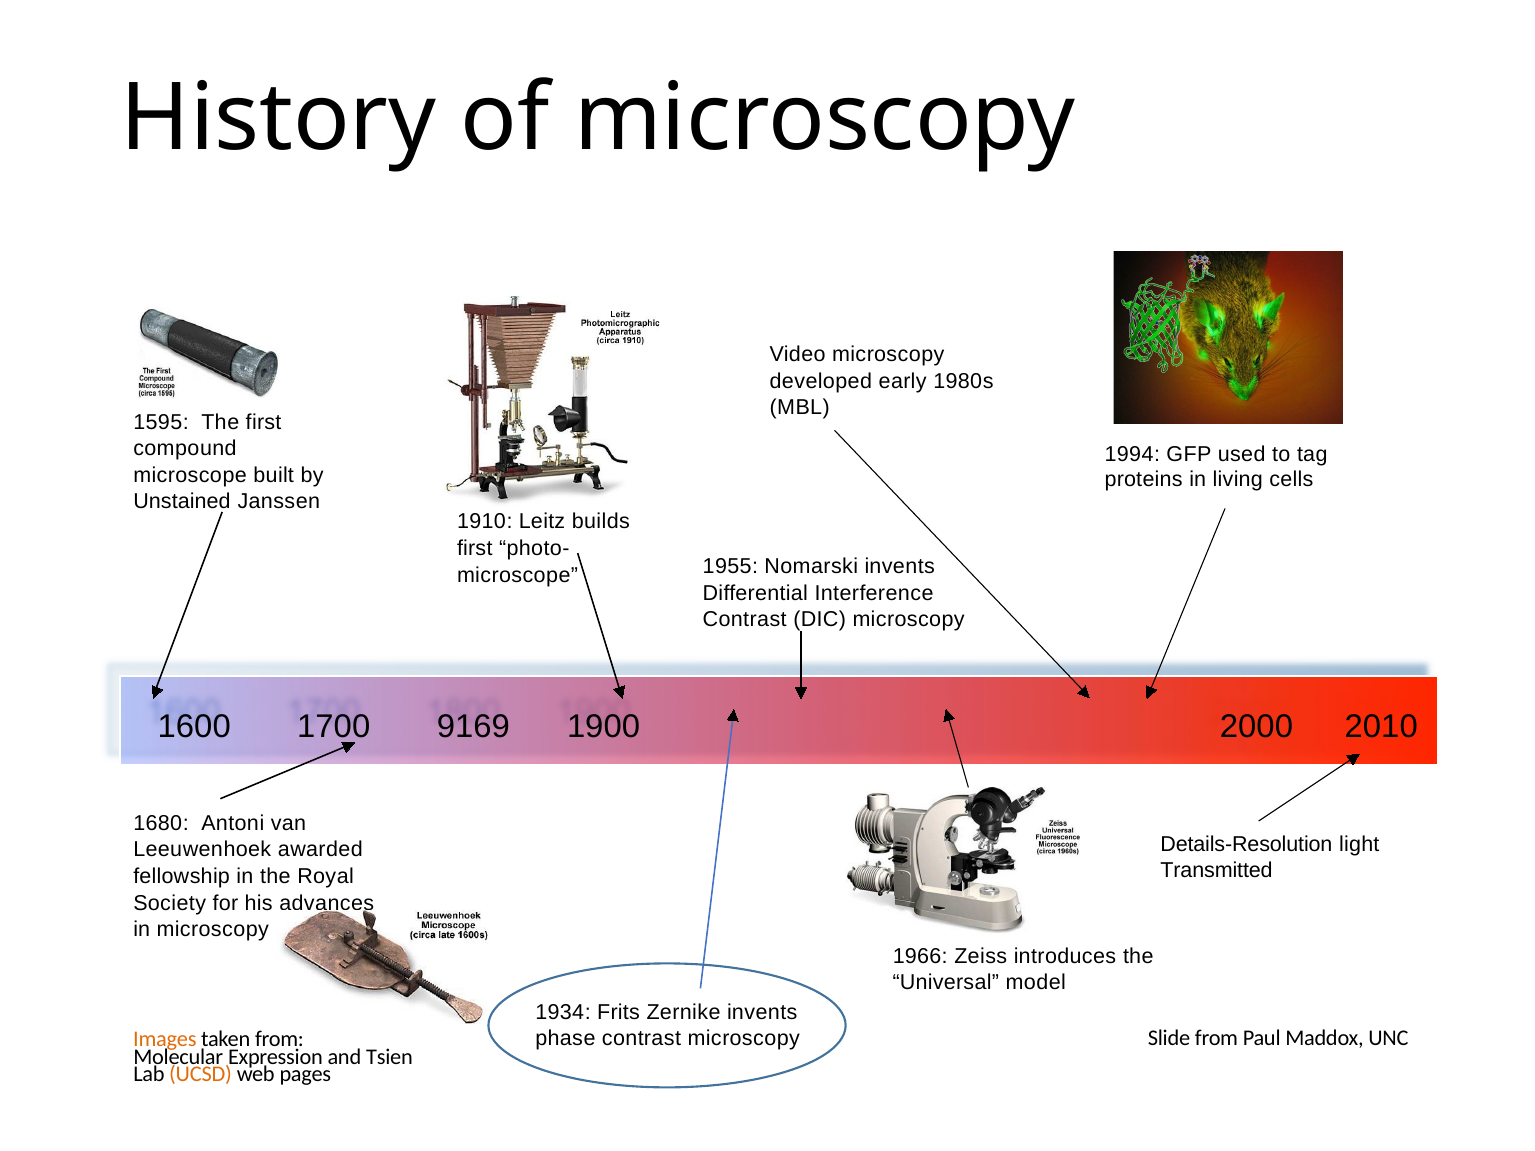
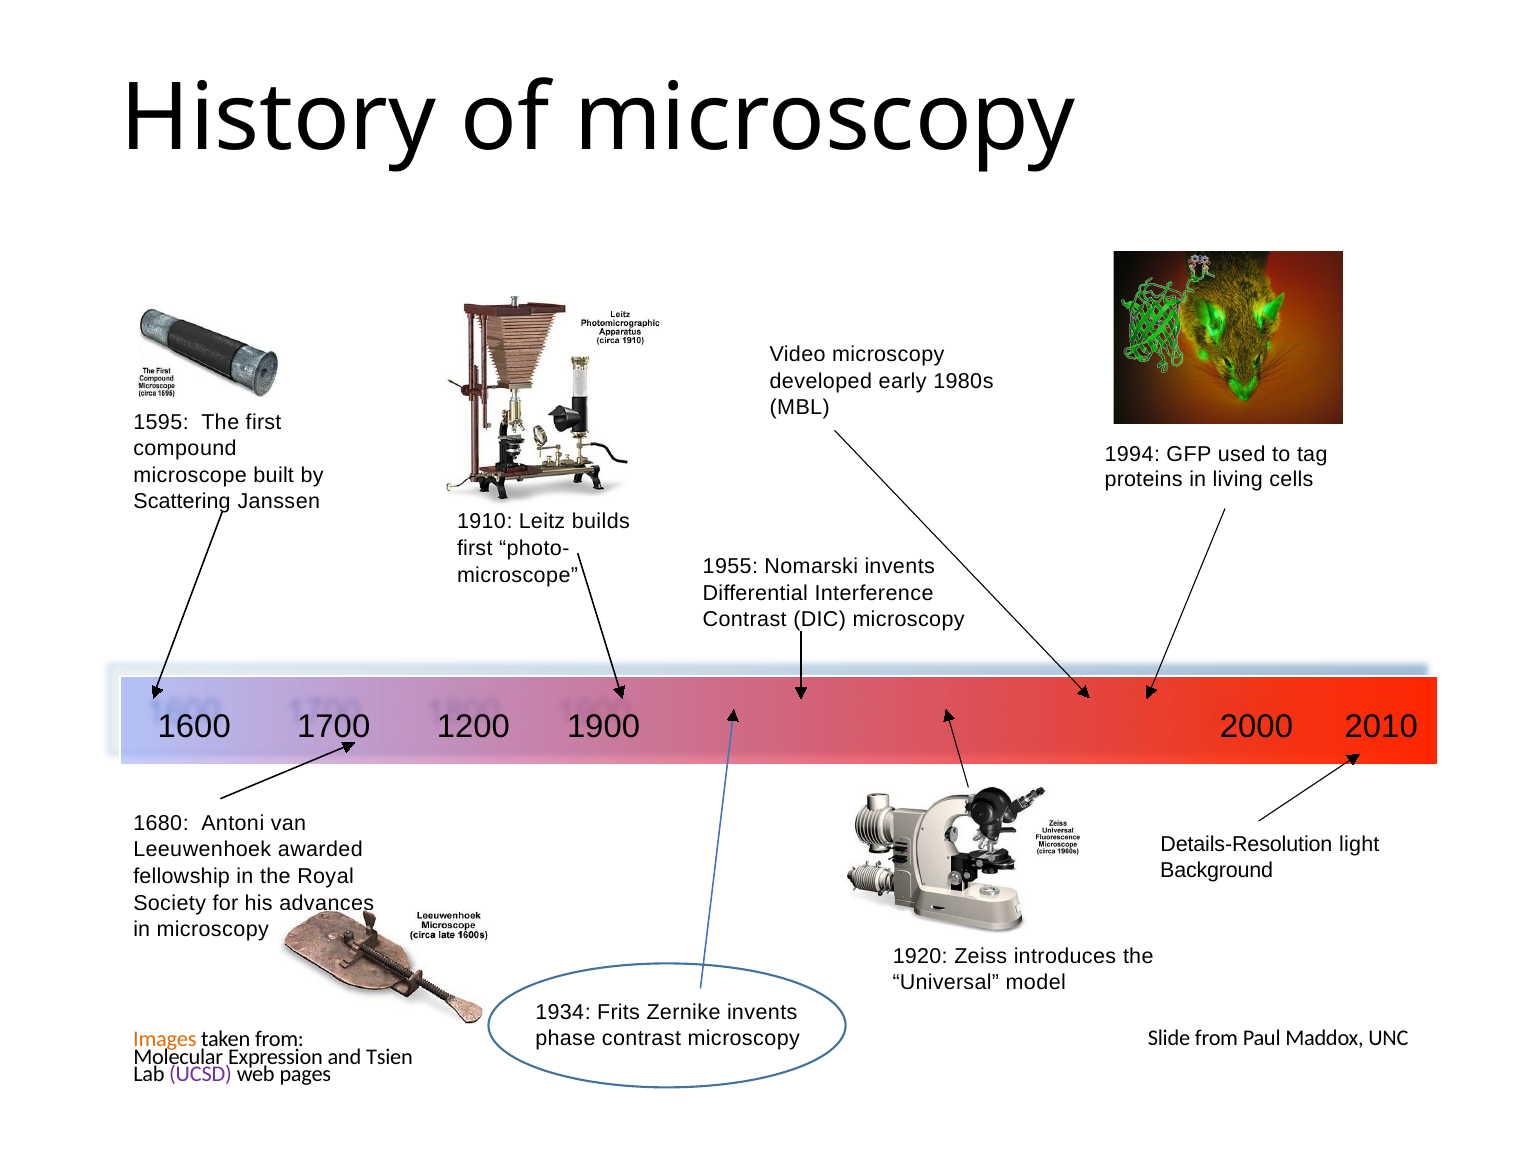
Unstained: Unstained -> Scattering (182, 502)
9169: 9169 -> 1200 (473, 727)
Transmitted: Transmitted -> Background (1217, 871)
1966: 1966 -> 1920 (920, 956)
UCSD colour: orange -> purple (201, 1075)
